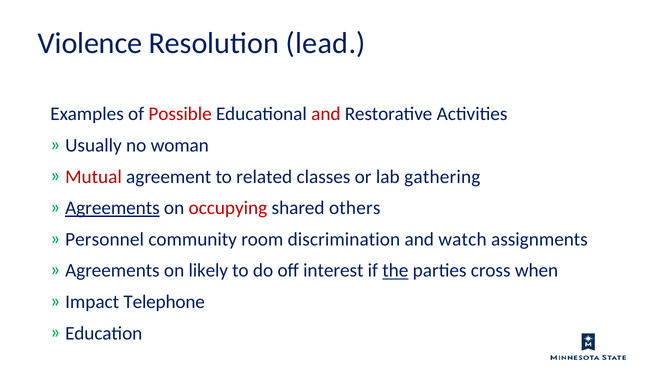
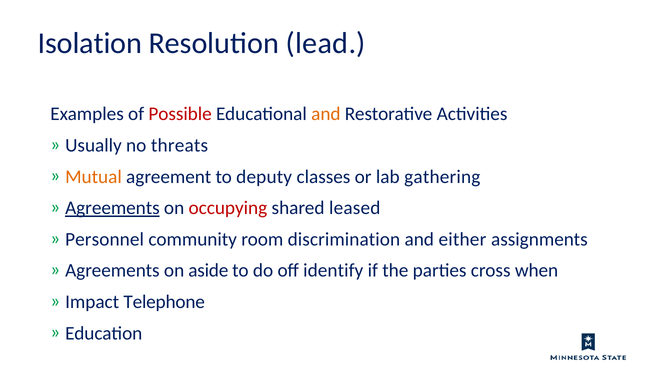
Violence: Violence -> Isolation (90, 43)
and colour: red -> orange (326, 114)
woman: woman -> threats (180, 145)
Mutual colour: red -> orange (93, 177)
related: related -> deputy (264, 177)
others: others -> leased (355, 208)
watch: watch -> either (462, 239)
likely: likely -> aside (208, 271)
interest: interest -> identify (333, 271)
the underline: present -> none (395, 271)
